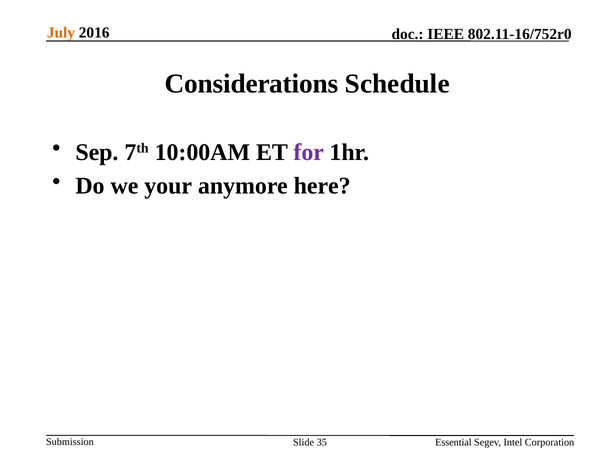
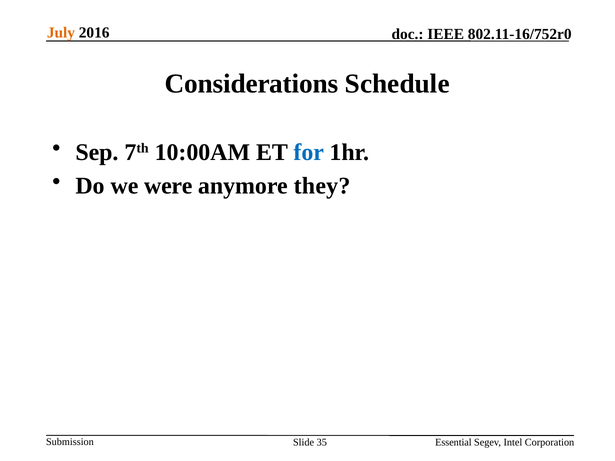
for colour: purple -> blue (309, 152)
your: your -> were (168, 186)
here: here -> they (322, 186)
